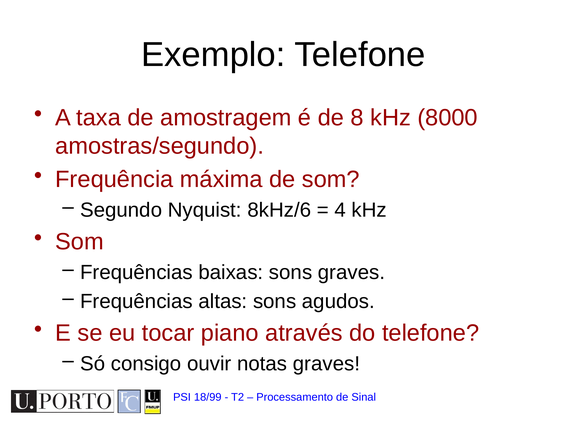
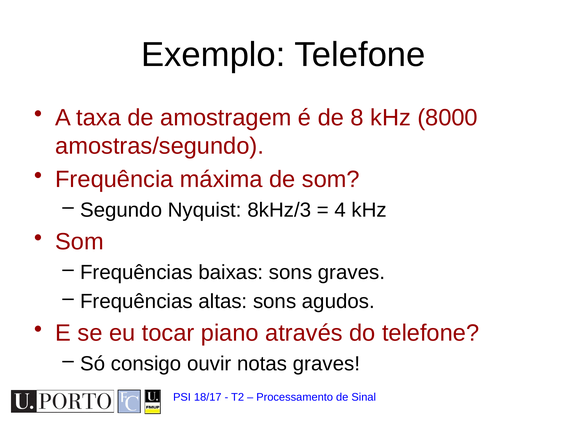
8kHz/6: 8kHz/6 -> 8kHz/3 (279, 210)
18/99: 18/99 -> 18/17 (208, 397)
